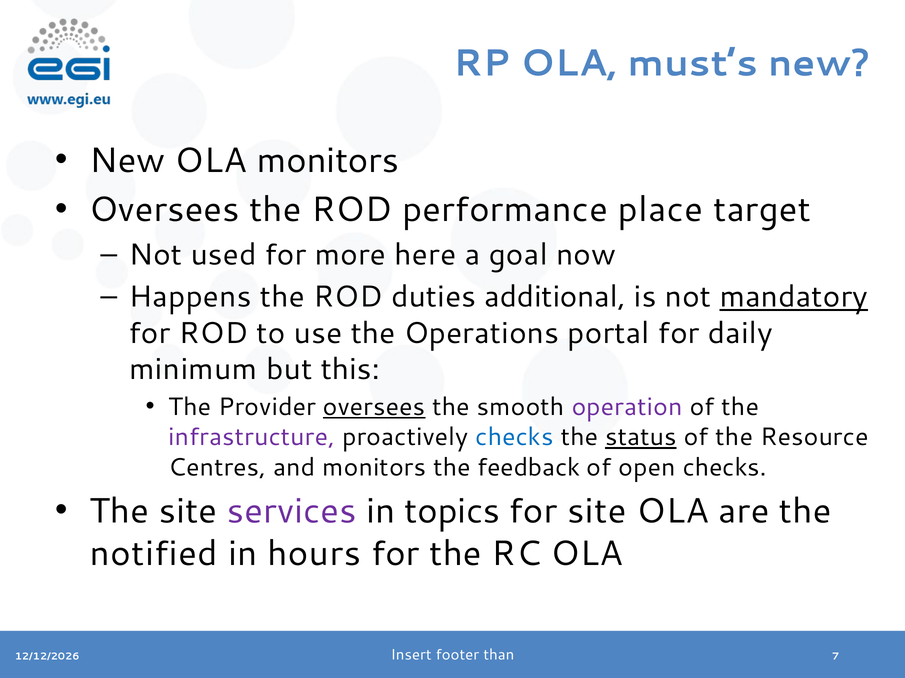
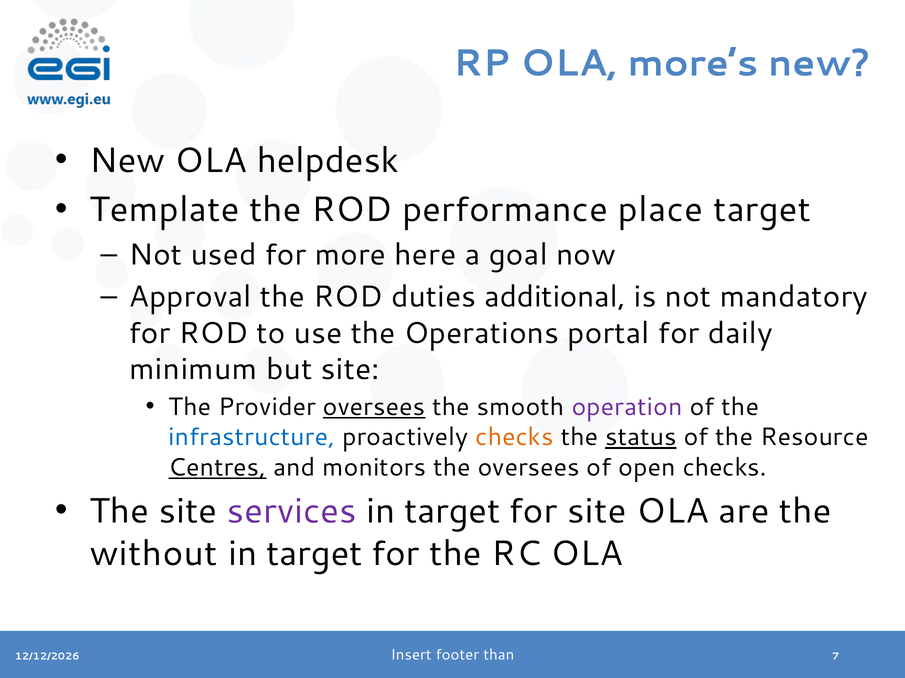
must’s: must’s -> more’s (693, 63)
OLA monitors: monitors -> helpdesk (328, 161)
Oversees: Oversees -> Template (164, 210)
Happens: Happens -> Approval (190, 297)
mandatory underline: present -> none (794, 297)
but this: this -> site (350, 370)
infrastructure colour: purple -> blue (252, 438)
checks colour: blue -> orange (514, 438)
Centres underline: none -> present (217, 468)
the feedback: feedback -> oversees (529, 468)
topics: topics -> target (452, 512)
notified: notified -> without (154, 554)
hours: hours -> target (314, 554)
